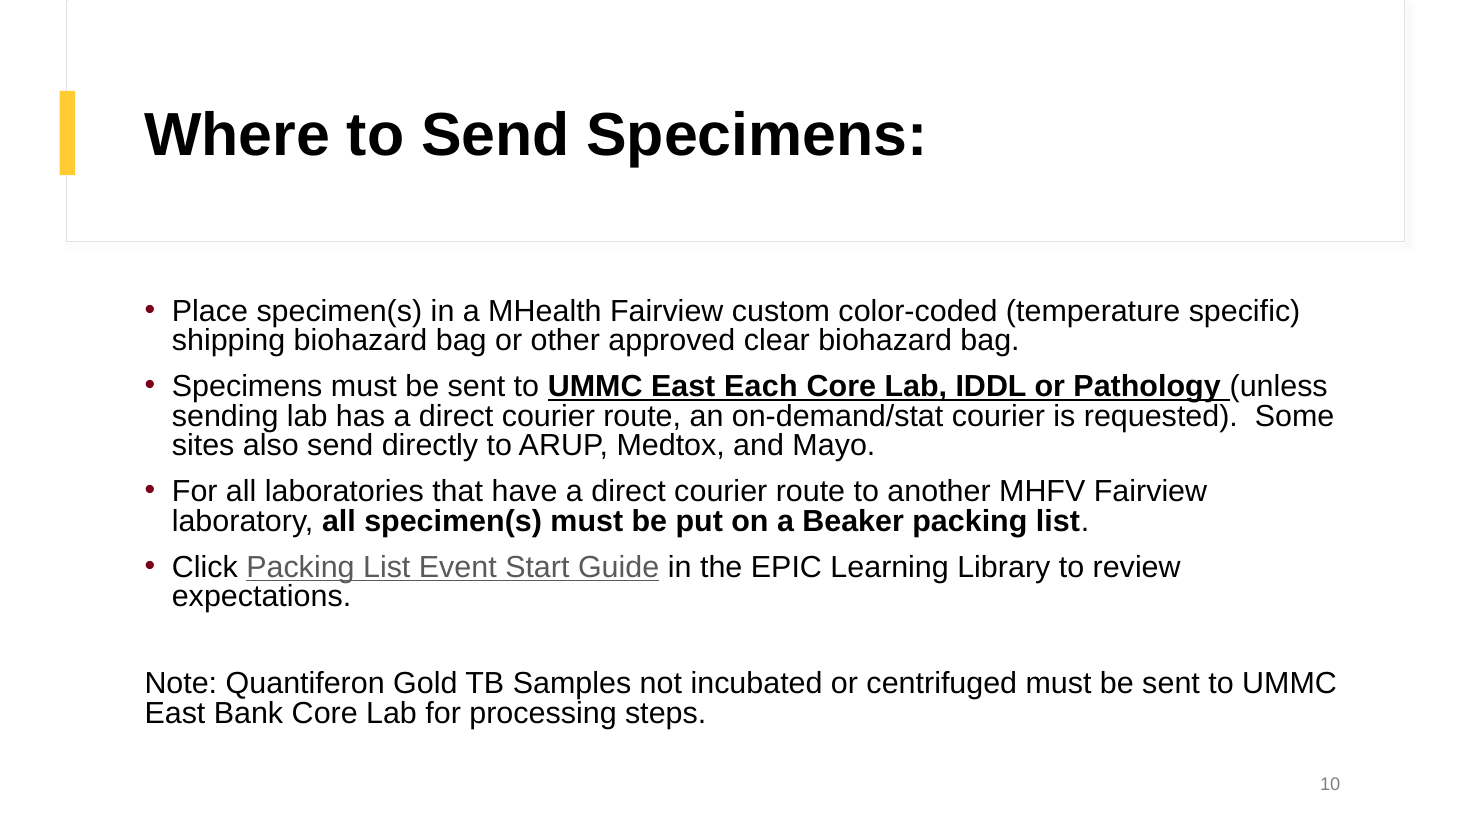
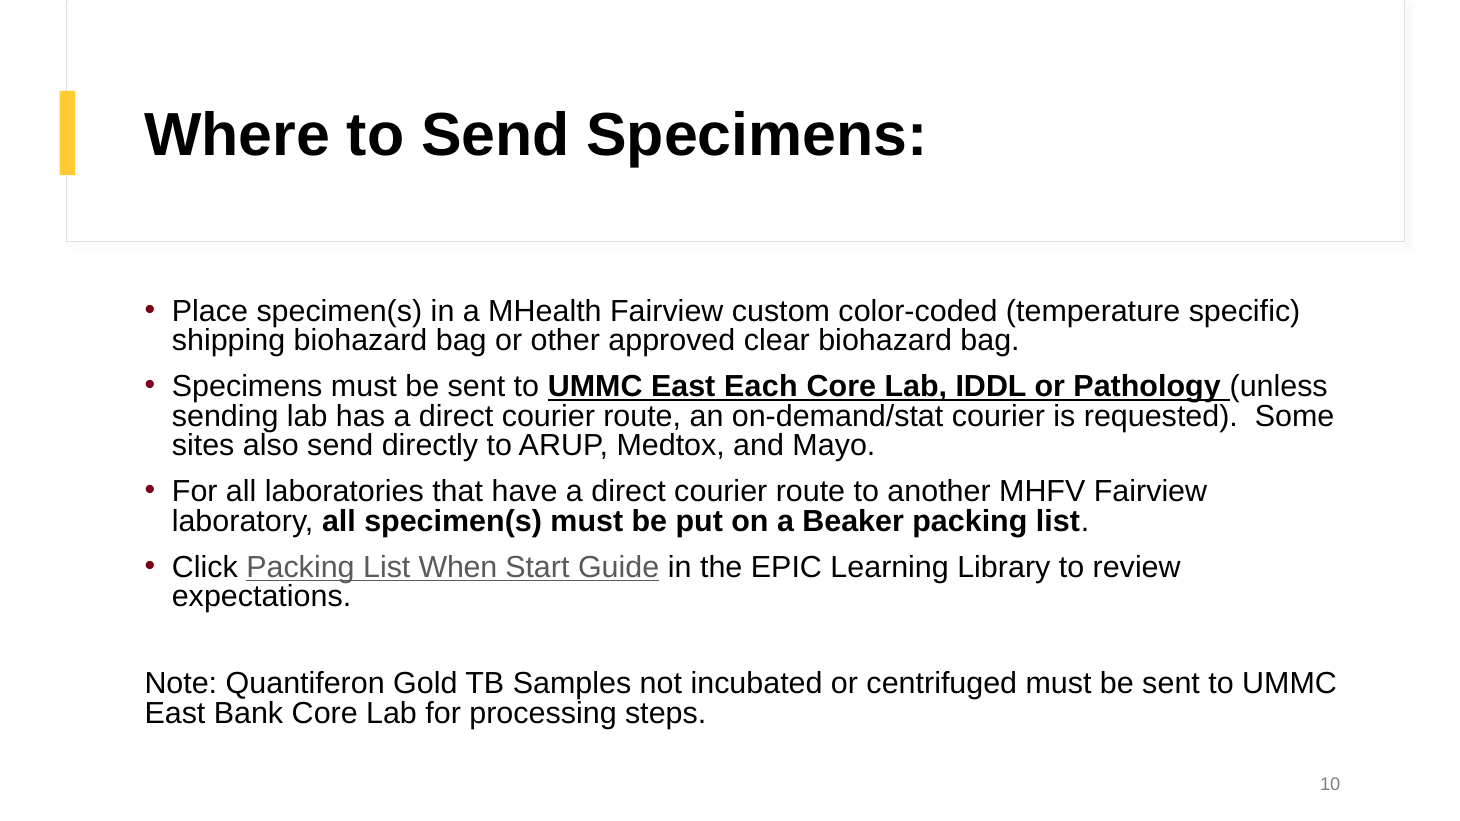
Event: Event -> When (458, 567)
